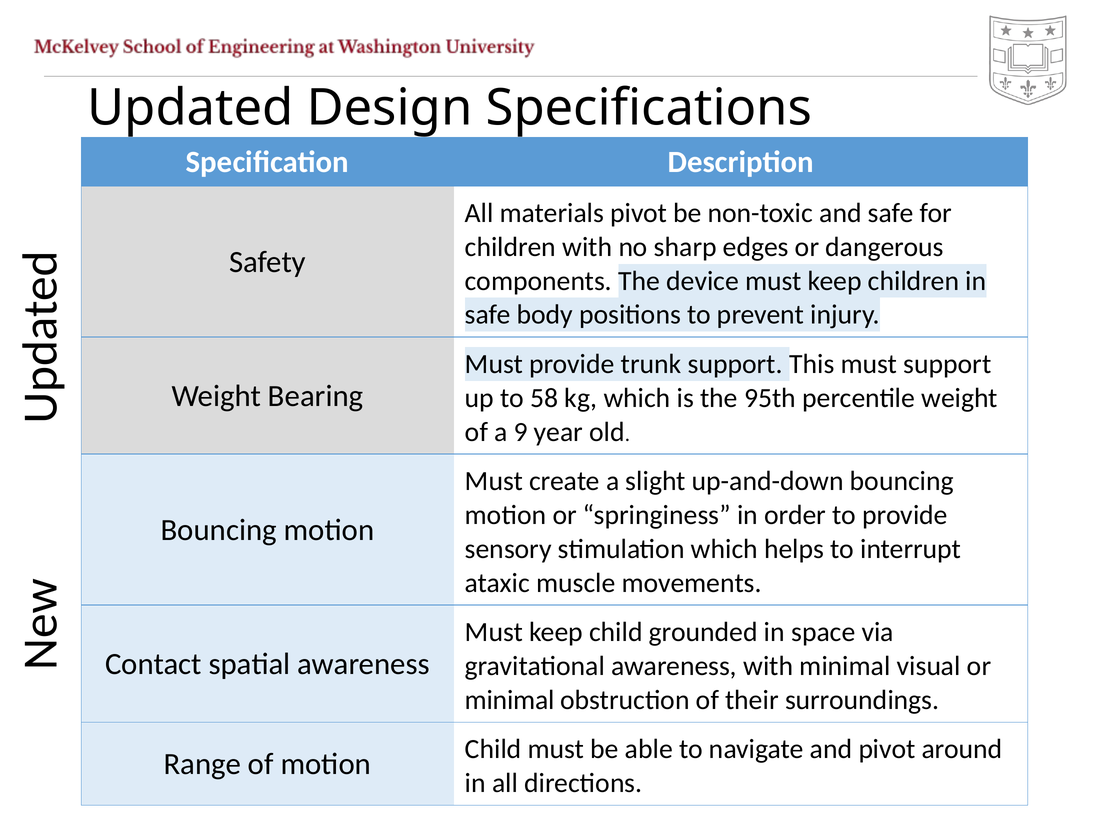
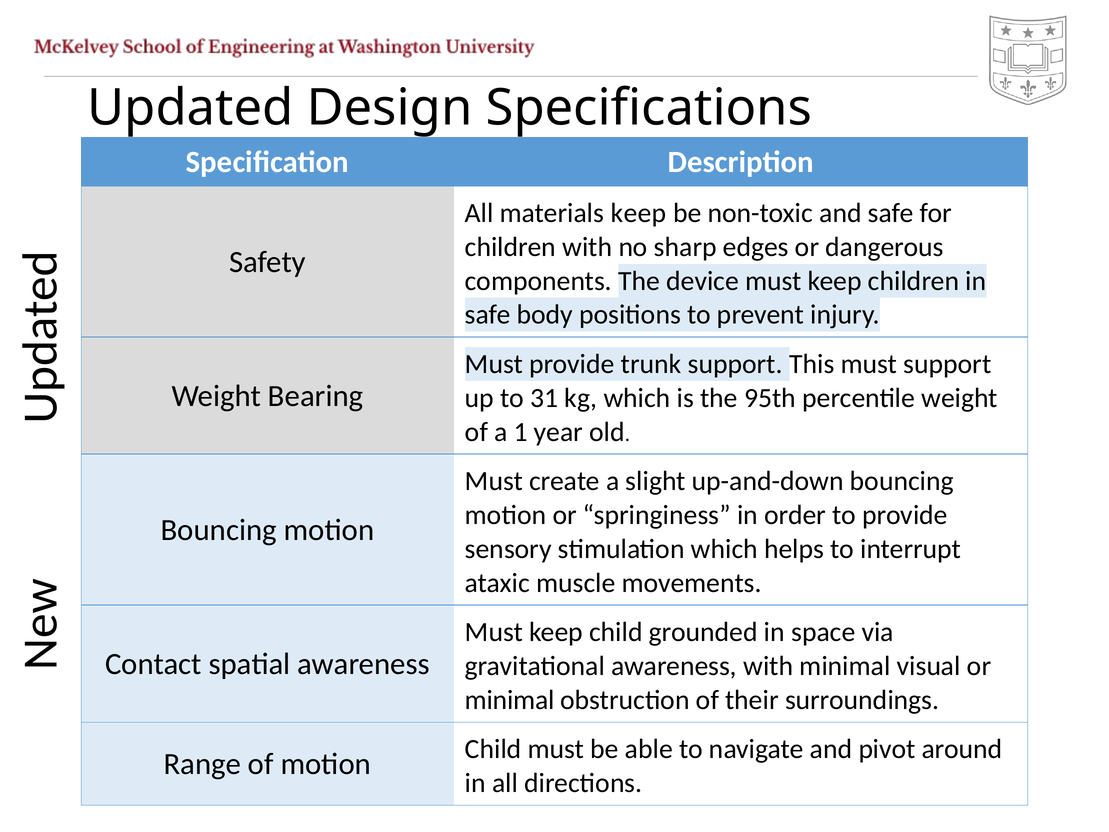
materials pivot: pivot -> keep (639, 213)
58: 58 -> 31 (544, 398)
9: 9 -> 1 (521, 432)
